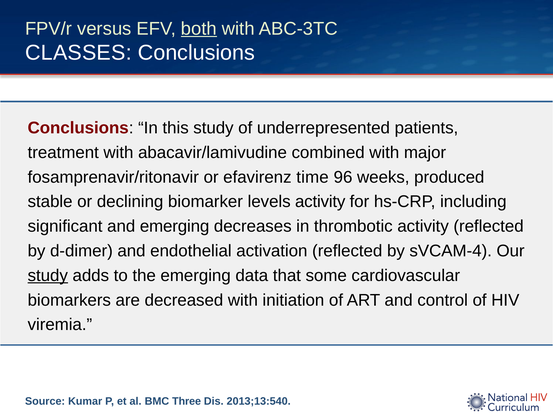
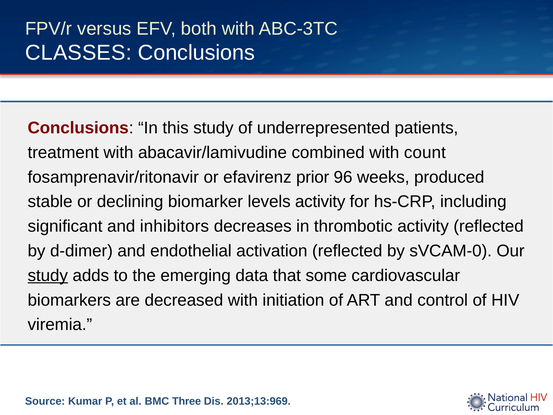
both underline: present -> none (199, 29)
major: major -> count (425, 152)
time: time -> prior (313, 177)
and emerging: emerging -> inhibitors (174, 226)
sVCAM-4: sVCAM-4 -> sVCAM-0 (451, 251)
2013;13:540: 2013;13:540 -> 2013;13:969 (259, 401)
